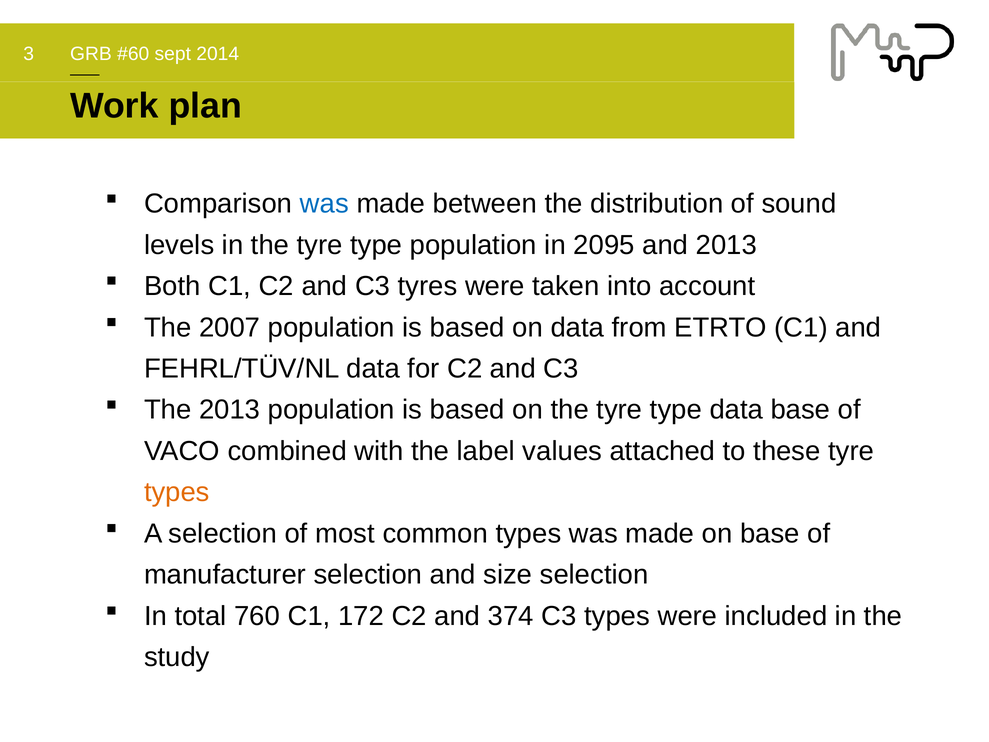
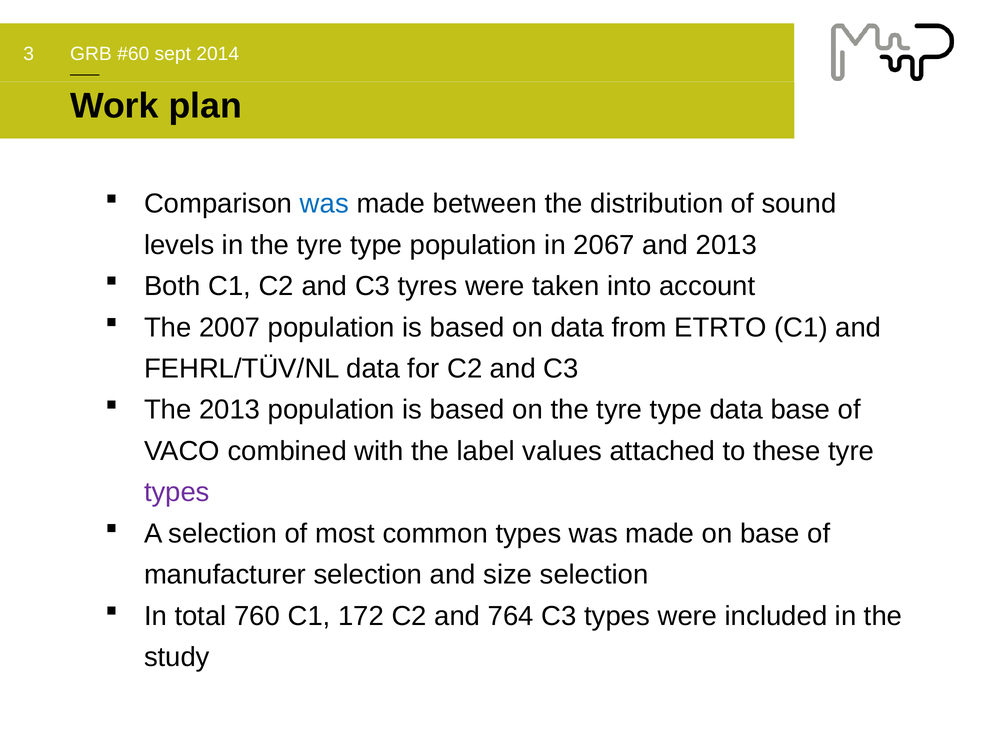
2095: 2095 -> 2067 (604, 245)
types colour: orange -> purple (177, 492)
374: 374 -> 764 (511, 616)
